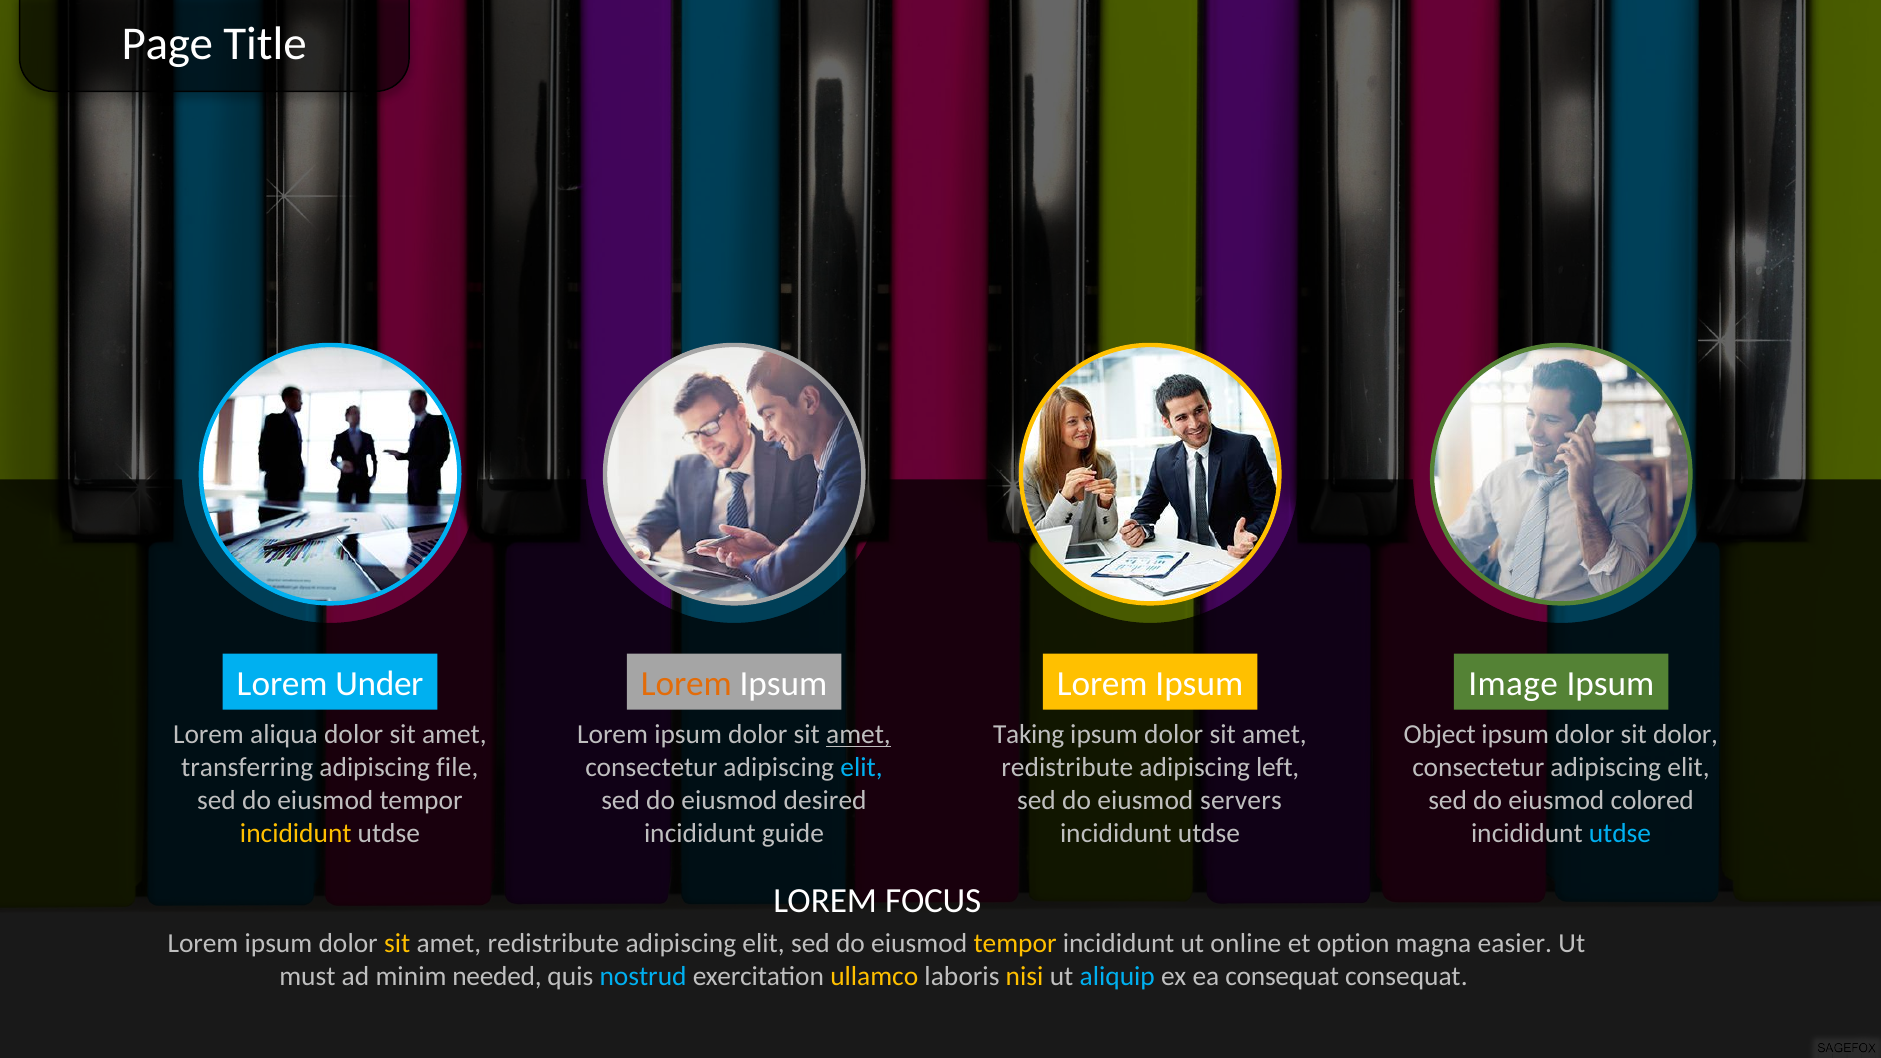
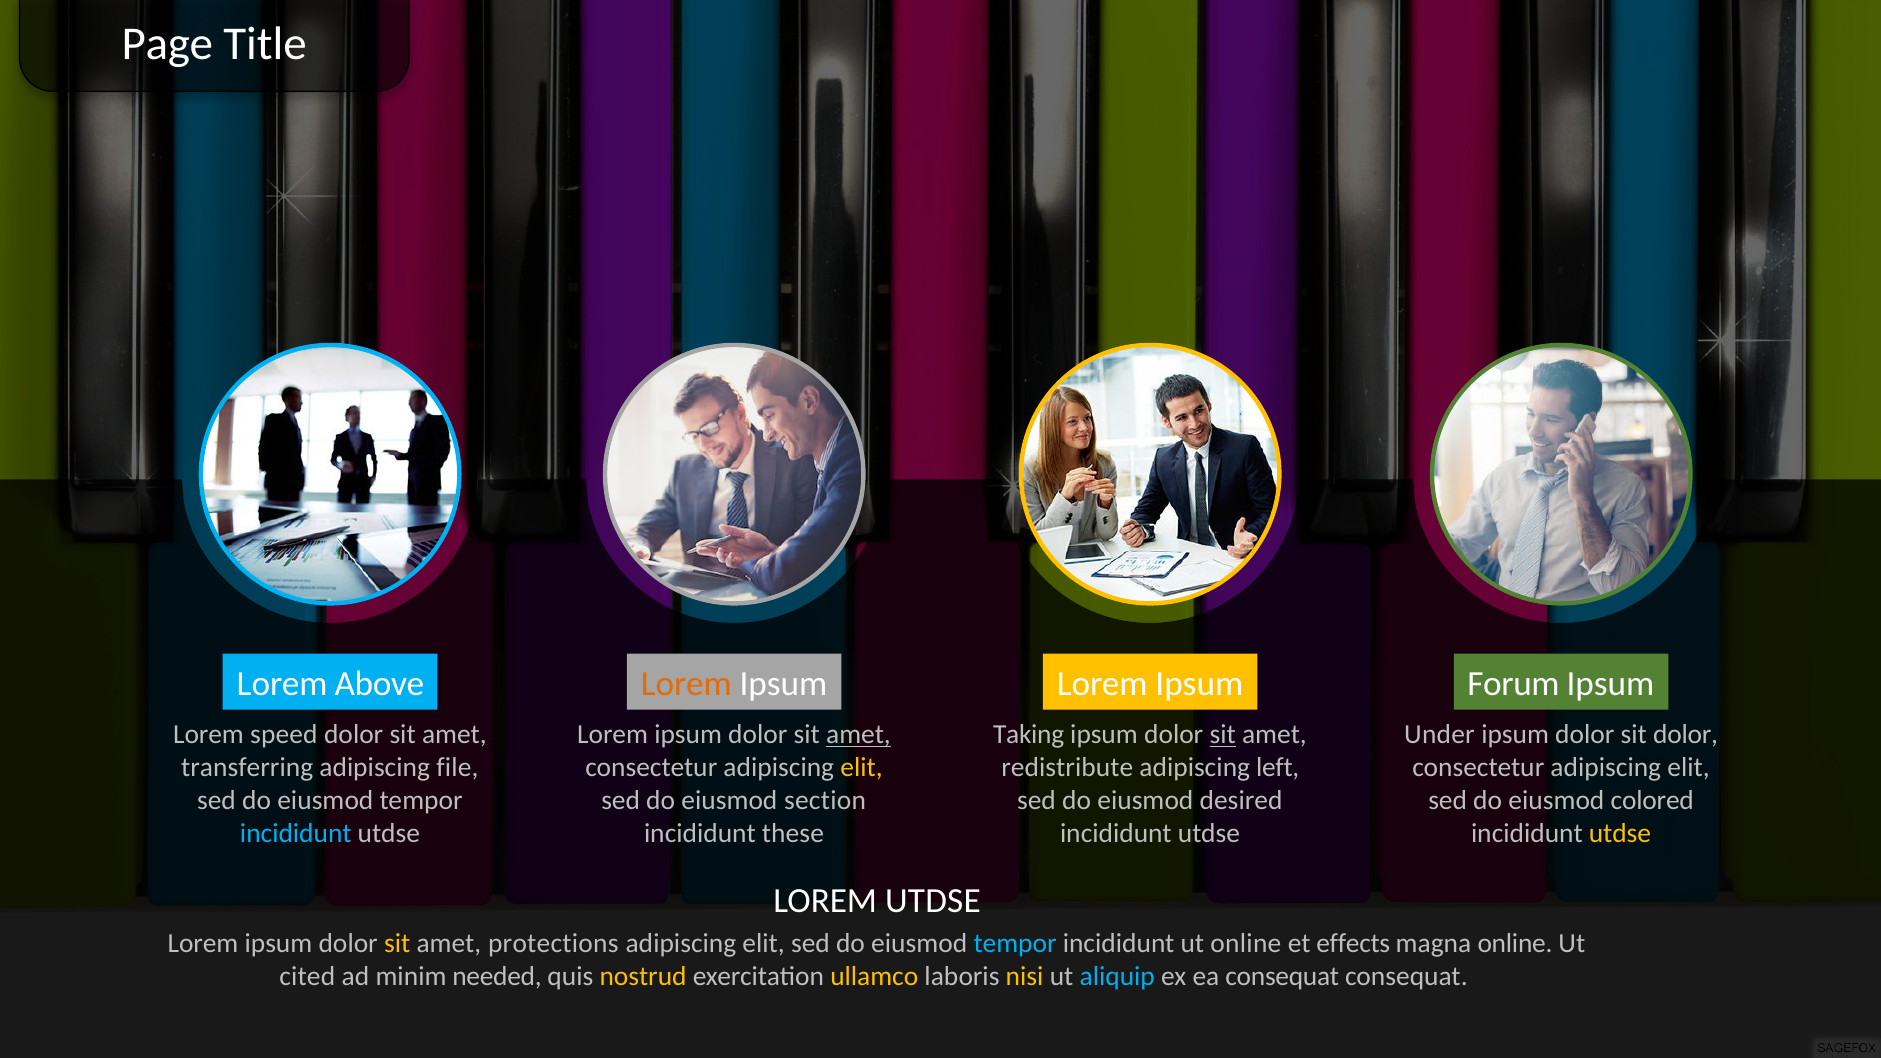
Under: Under -> Above (379, 684)
Image: Image -> Forum (1513, 684)
aliqua: aliqua -> speed (284, 735)
sit underline: none -> present (1223, 735)
Object: Object -> Under (1439, 735)
elit colour: light blue -> yellow (862, 768)
desired: desired -> section (825, 801)
servers: servers -> desired (1241, 801)
incididunt colour: yellow -> light blue (296, 834)
guide: guide -> these (793, 834)
utdse colour: light blue -> yellow (1620, 834)
LOREM FOCUS: FOCUS -> UTDSE (933, 901)
redistribute: redistribute -> protections (553, 943)
tempor colour: yellow -> light blue (1015, 943)
option: option -> effects (1353, 943)
magna easier: easier -> online (1515, 943)
must: must -> cited (307, 976)
nostrud colour: light blue -> yellow (643, 976)
